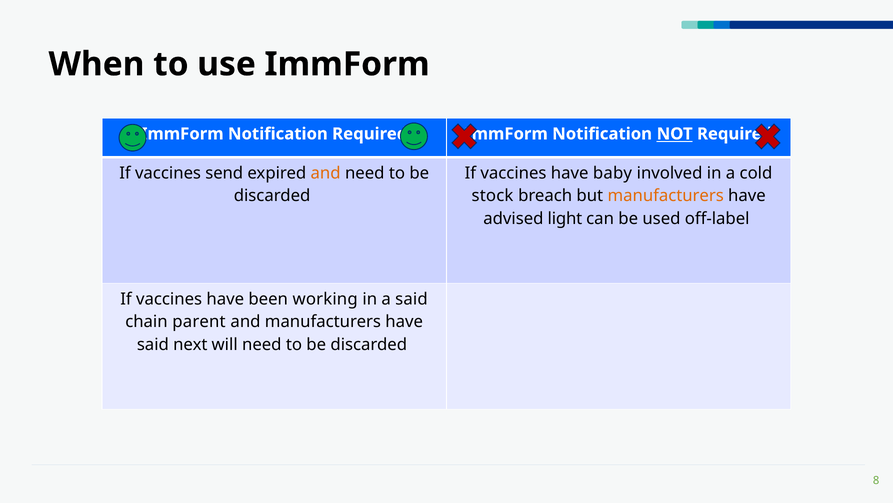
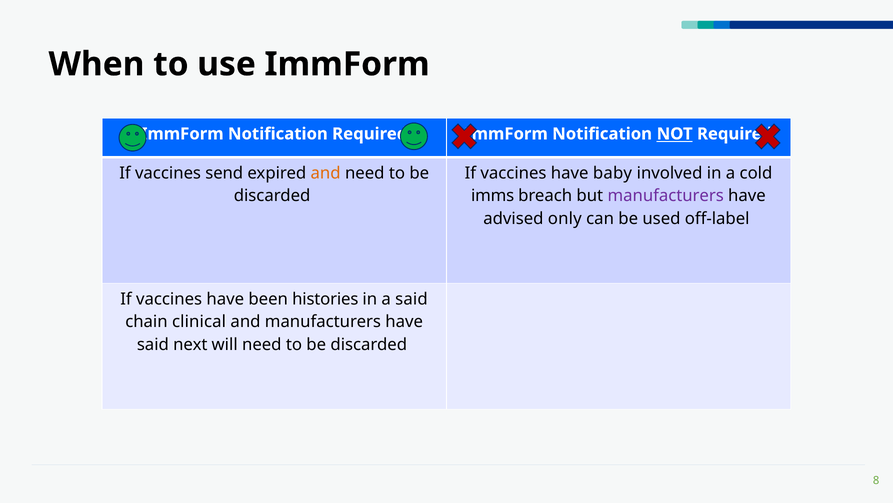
stock: stock -> imms (493, 196)
manufacturers colour: orange -> purple (666, 196)
light: light -> only (565, 218)
working: working -> histories (325, 299)
parent: parent -> clinical (199, 321)
